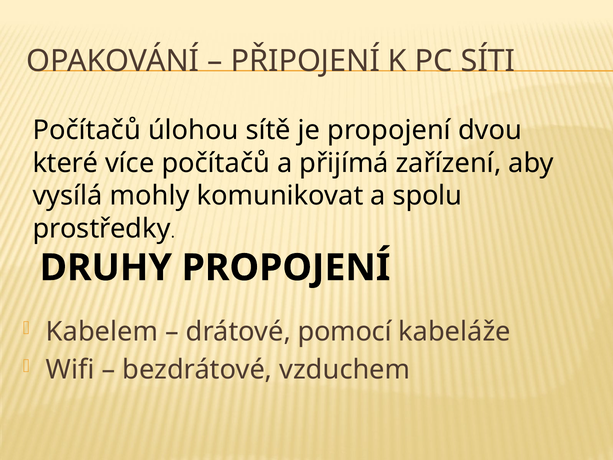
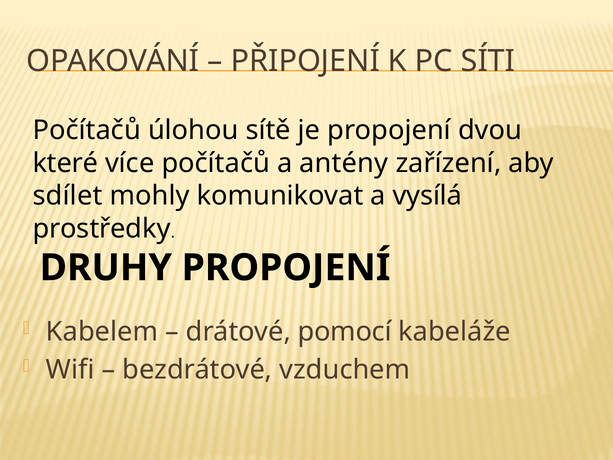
přijímá: přijímá -> antény (344, 163)
vysílá: vysílá -> sdílet (68, 196)
spolu: spolu -> vysílá (427, 196)
